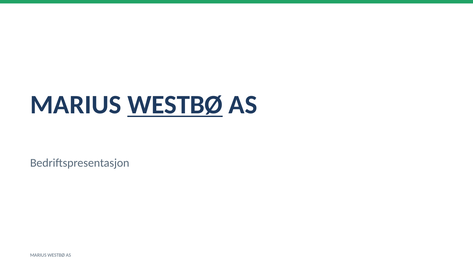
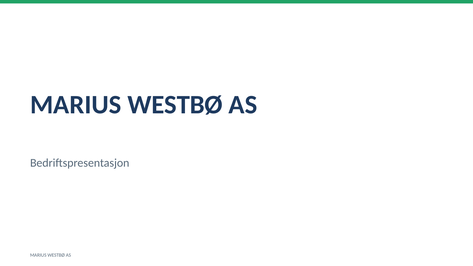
WESTBØ underline: present -> none (175, 105)
